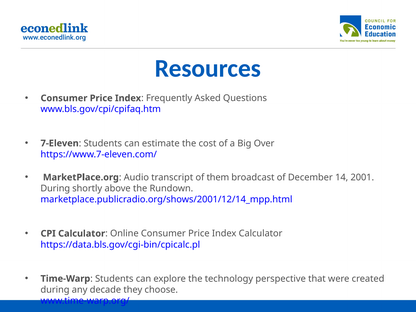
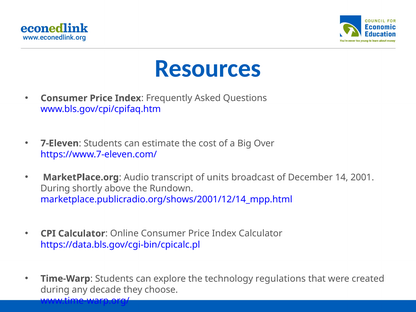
them: them -> units (218, 177)
perspective: perspective -> regulations (281, 279)
